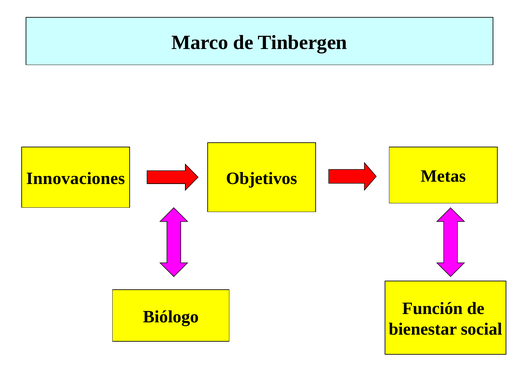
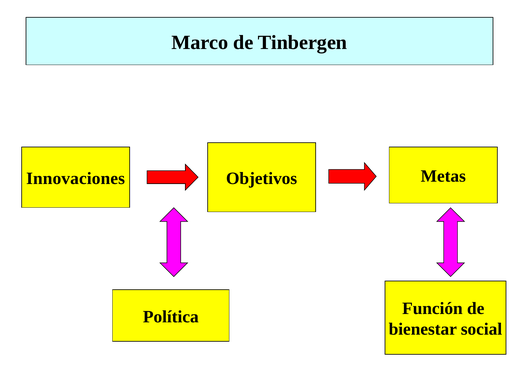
Biólogo: Biólogo -> Política (171, 317)
